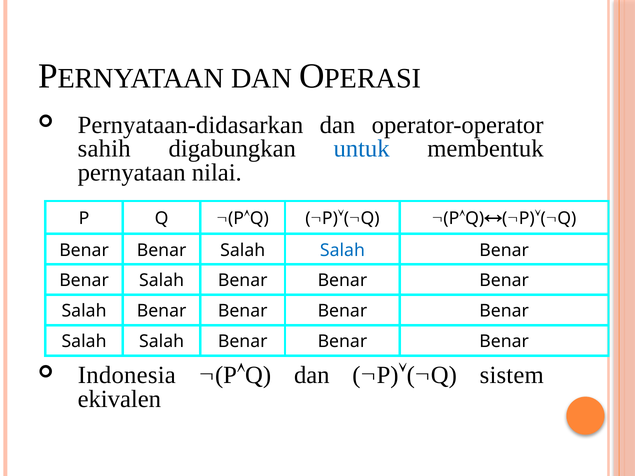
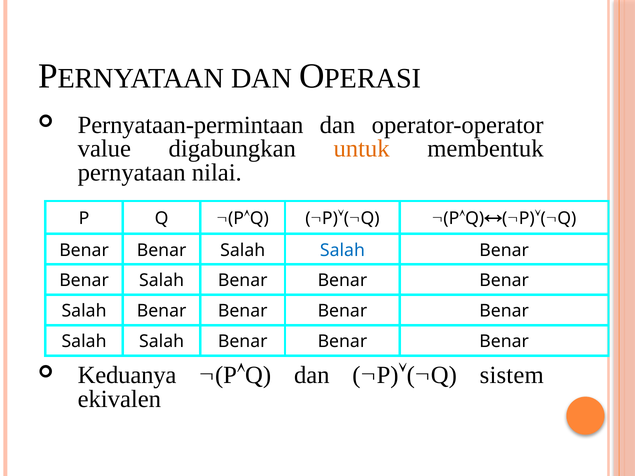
Pernyataan-didasarkan: Pernyataan-didasarkan -> Pernyataan-permintaan (191, 125)
sahih: sahih -> value (104, 149)
untuk colour: blue -> orange (362, 149)
Indonesia: Indonesia -> Keduanya (127, 376)
